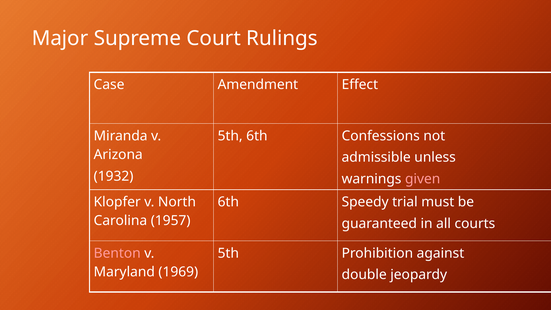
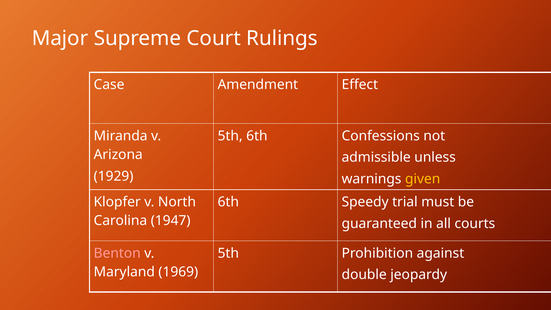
1932: 1932 -> 1929 (114, 176)
given colour: pink -> yellow (423, 179)
1957: 1957 -> 1947 (171, 221)
